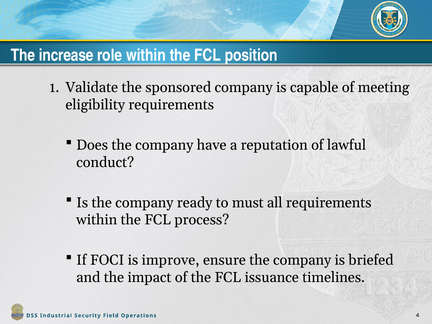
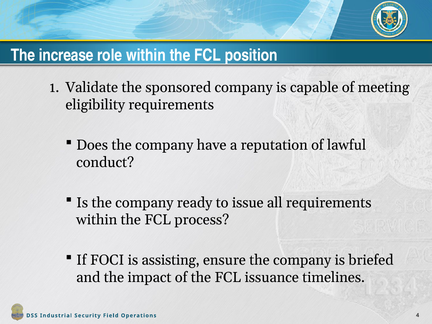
must: must -> issue (248, 203)
improve: improve -> assisting (171, 260)
